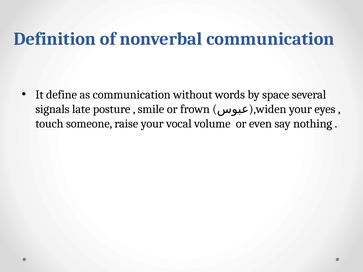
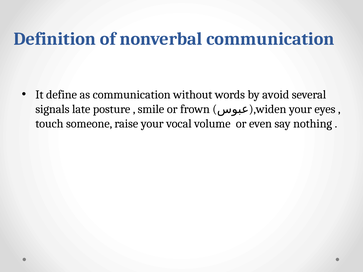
space: space -> avoid (276, 95)
